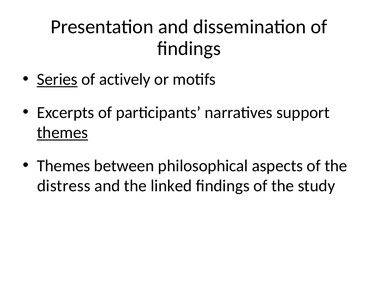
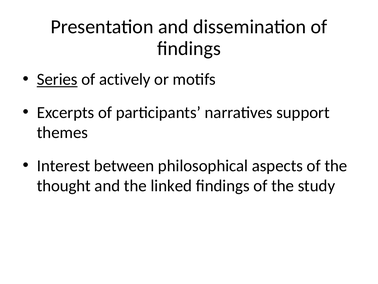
themes underline: present -> none (62, 132)
Themes: Themes -> Interest (64, 165)
distress: distress -> thought (64, 186)
